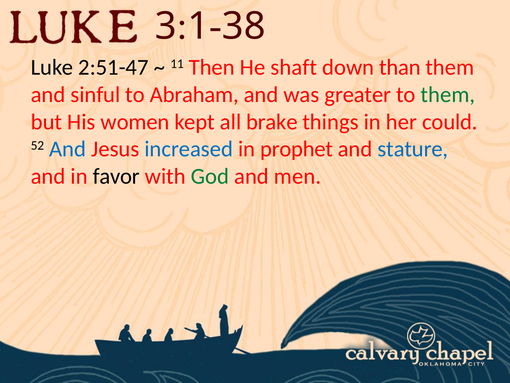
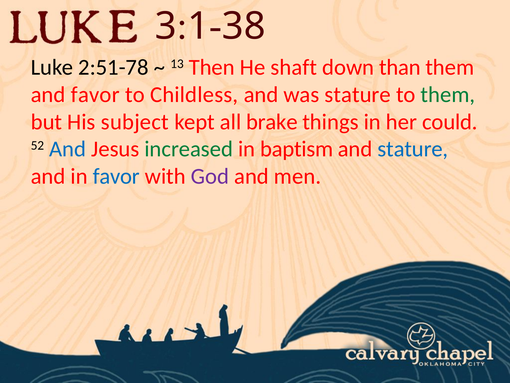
2:51-47: 2:51-47 -> 2:51-78 (113, 67)
11: 11 -> 13 (177, 64)
and sinful: sinful -> favor (95, 95)
Abraham: Abraham -> Childless (194, 95)
was greater: greater -> stature (358, 95)
women: women -> subject (135, 122)
increased colour: blue -> green (189, 149)
prophet: prophet -> baptism (297, 149)
favor colour: black -> blue (116, 176)
God colour: green -> purple (210, 176)
